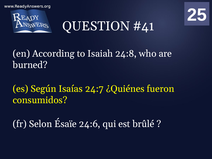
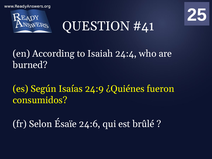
24:8: 24:8 -> 24:4 (126, 54)
24:7: 24:7 -> 24:9 (94, 89)
